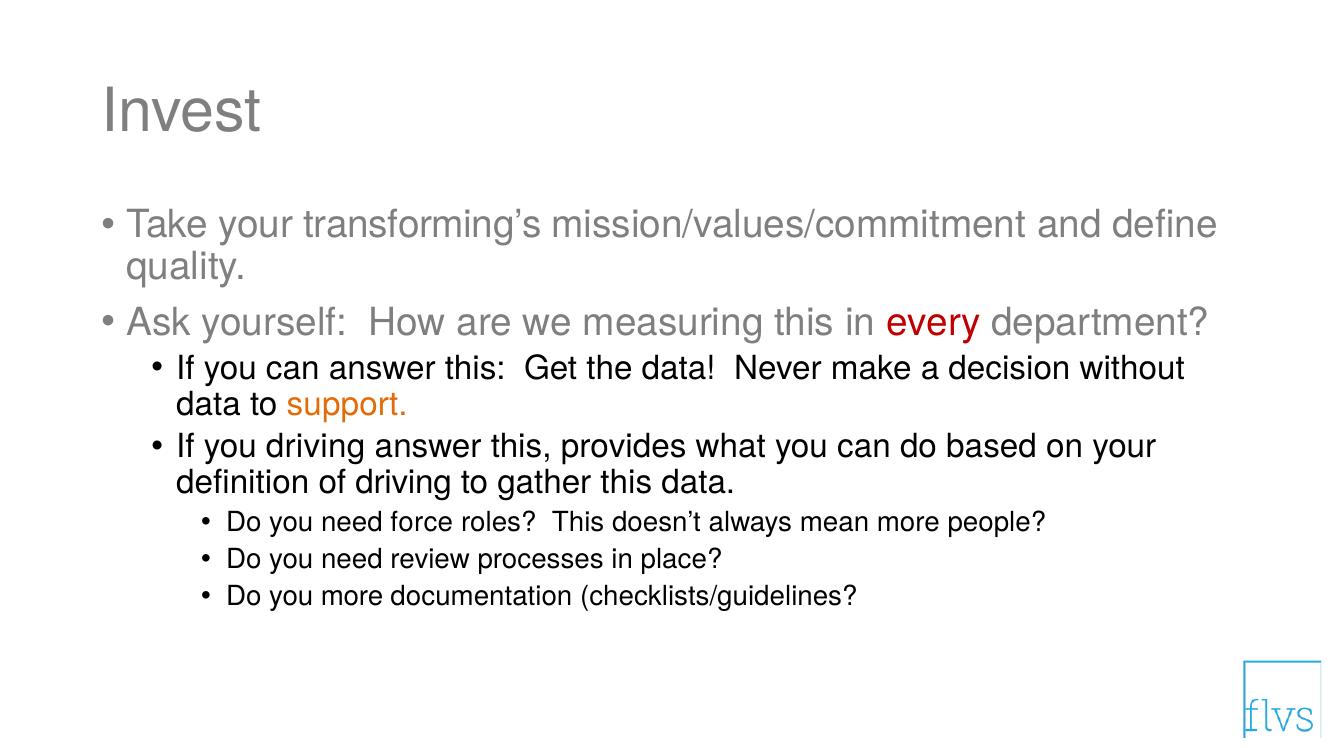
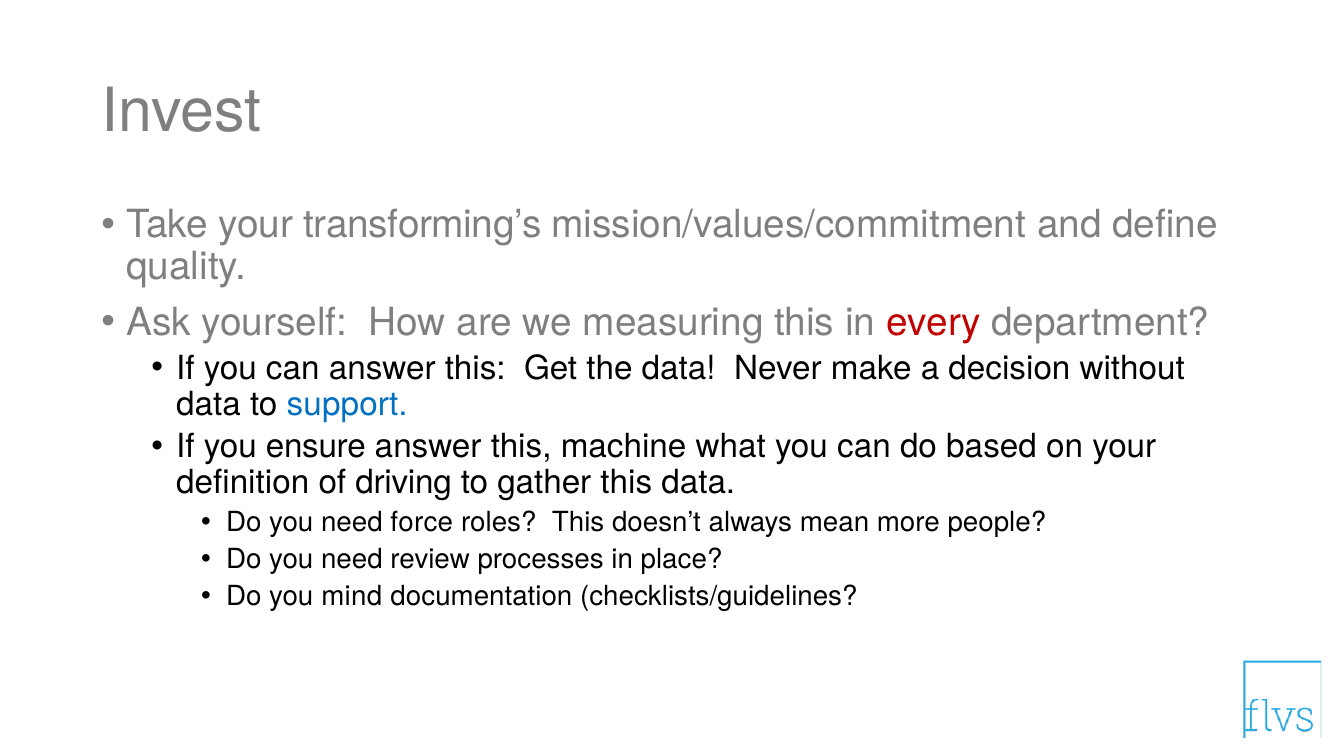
support colour: orange -> blue (347, 404)
you driving: driving -> ensure (316, 447)
provides: provides -> machine (624, 447)
you more: more -> mind (352, 596)
